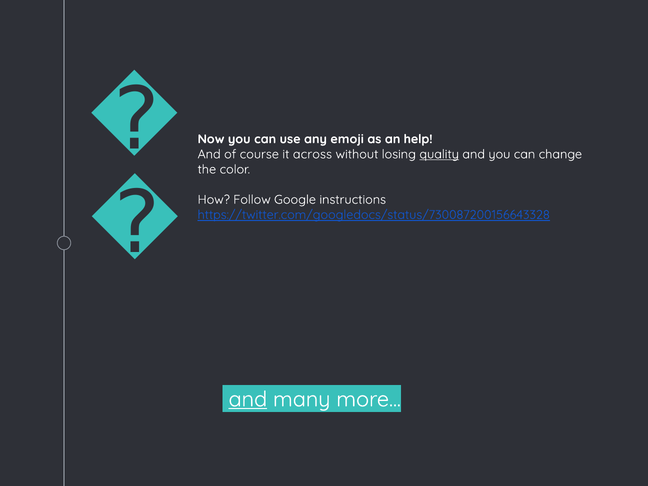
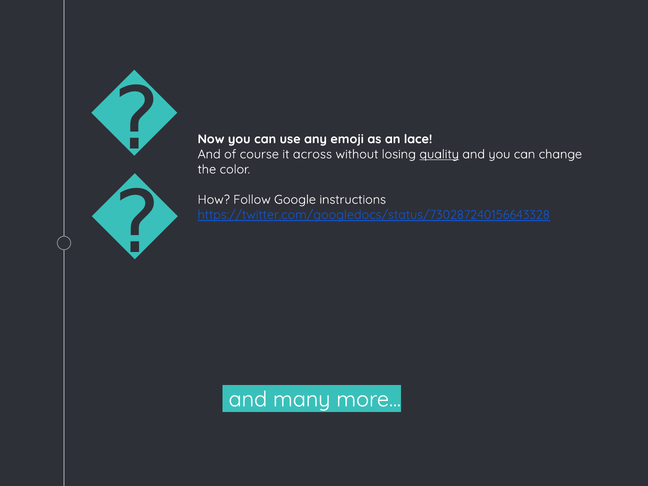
help: help -> lace (418, 139)
https://twitter.com/googledocs/status/730087200156643328: https://twitter.com/googledocs/status/730087200156643328 -> https://twitter.com/googledocs/status/730287240156643328 (374, 215)
and underline: present -> none (248, 399)
